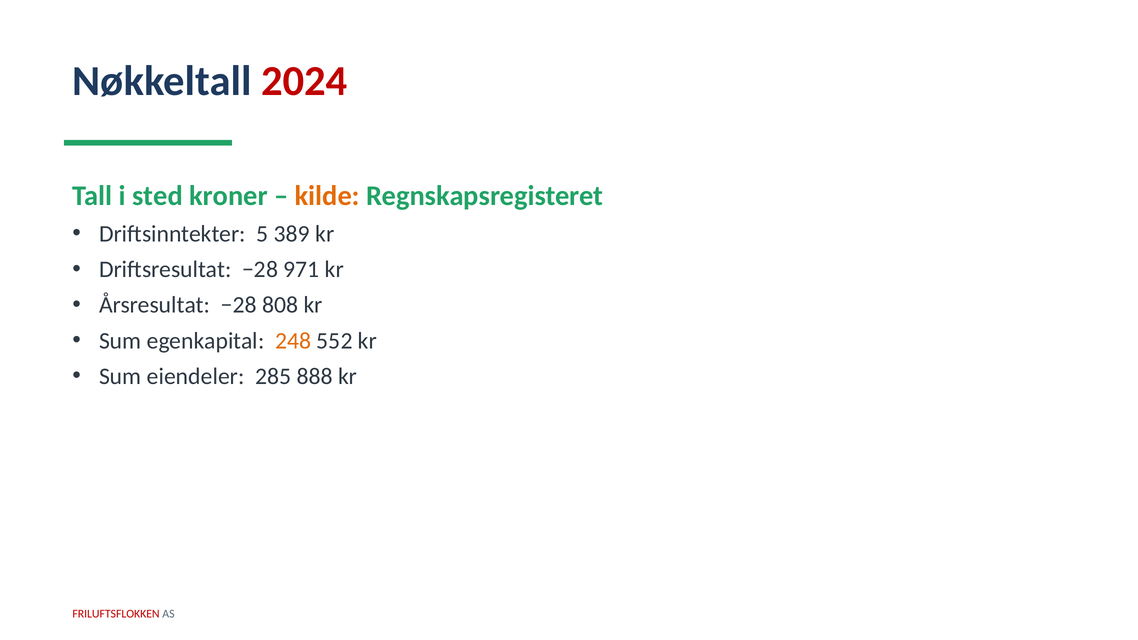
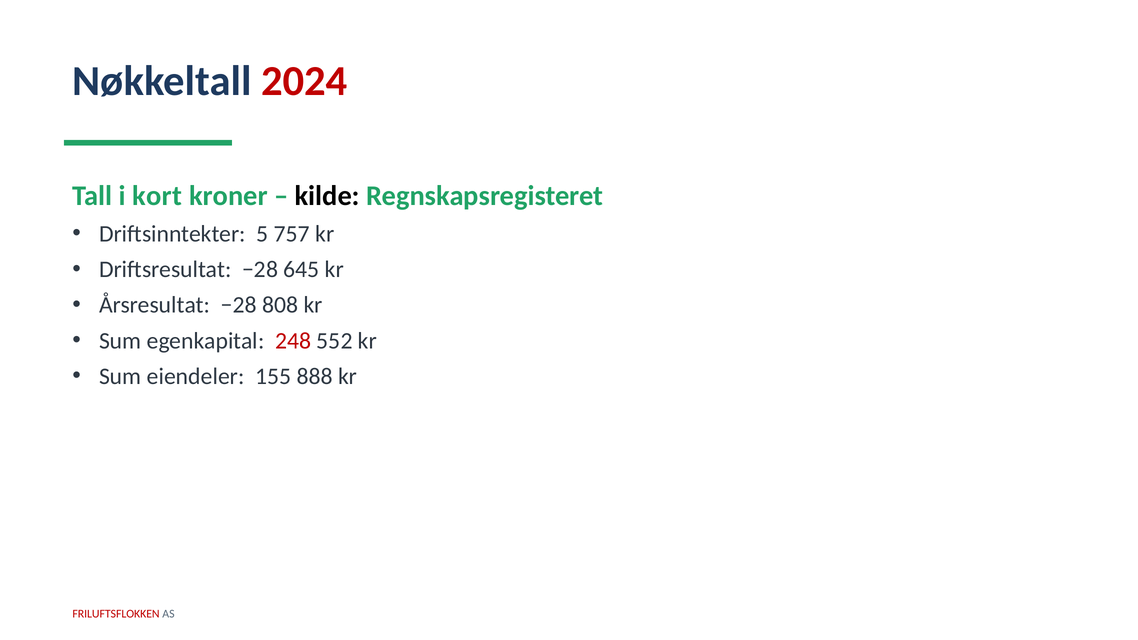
sted: sted -> kort (157, 196)
kilde colour: orange -> black (327, 196)
389: 389 -> 757 (292, 234)
971: 971 -> 645 (301, 270)
248 colour: orange -> red (293, 341)
285: 285 -> 155 (273, 376)
